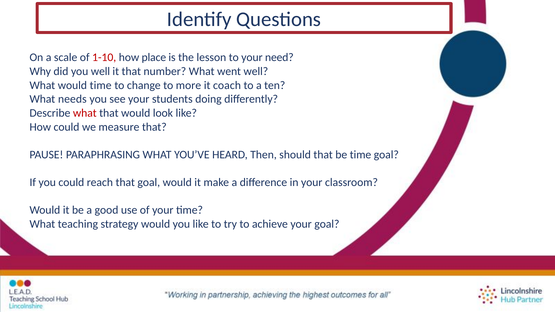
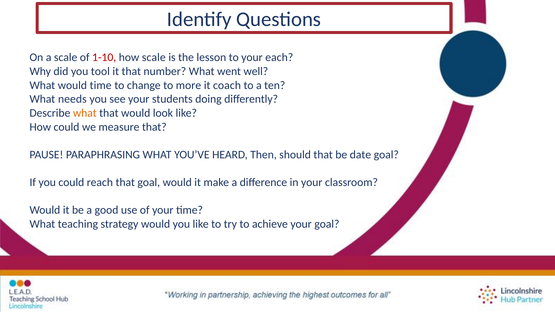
how place: place -> scale (154, 58)
need: need -> each (279, 58)
you well: well -> tool (100, 71)
what colour: red -> orange (85, 113)
be time: time -> date (360, 155)
